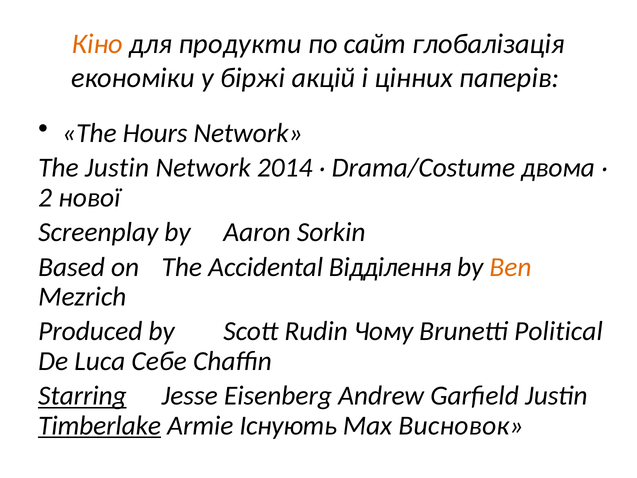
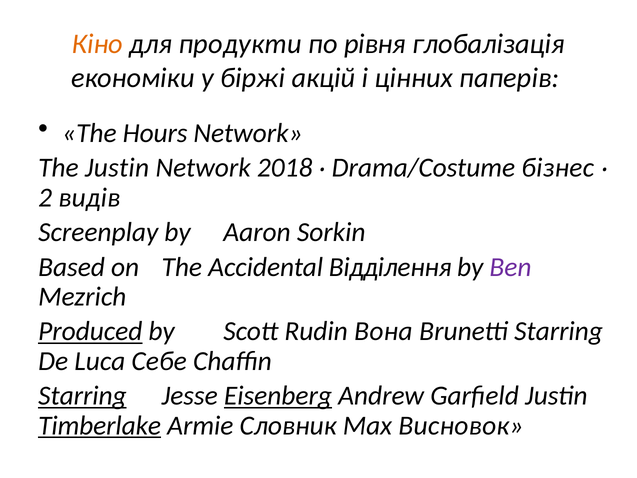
сайт: сайт -> рівня (375, 44)
2014: 2014 -> 2018 (285, 168)
двома: двома -> бізнес (558, 168)
нової: нової -> видів (89, 197)
Ben colour: orange -> purple (510, 267)
Produced underline: none -> present (90, 331)
Чому: Чому -> Вона (383, 331)
Brunetti Political: Political -> Starring (559, 331)
Eisenberg underline: none -> present (278, 396)
Існують: Існують -> Словник (288, 425)
